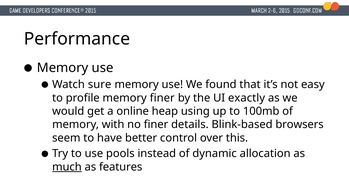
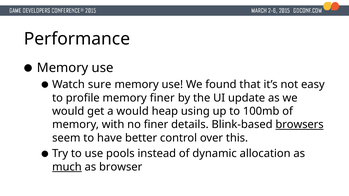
exactly: exactly -> update (247, 98)
a online: online -> would (133, 111)
browsers underline: none -> present (300, 125)
features: features -> browser (121, 167)
